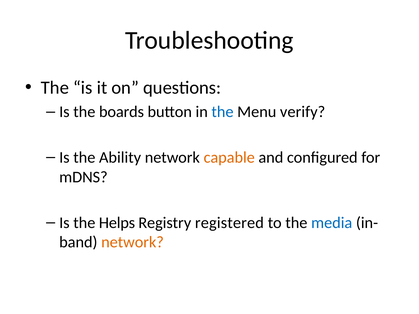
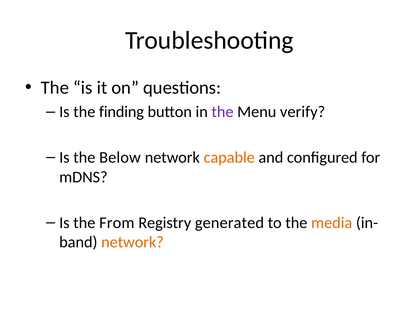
boards: boards -> finding (122, 112)
the colour: blue -> purple (223, 112)
Ability: Ability -> Below (120, 158)
Helps: Helps -> From (117, 223)
registered: registered -> generated (229, 223)
media colour: blue -> orange (332, 223)
